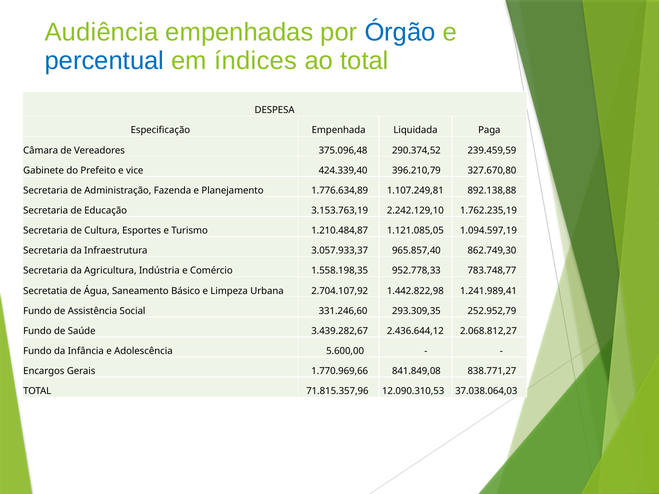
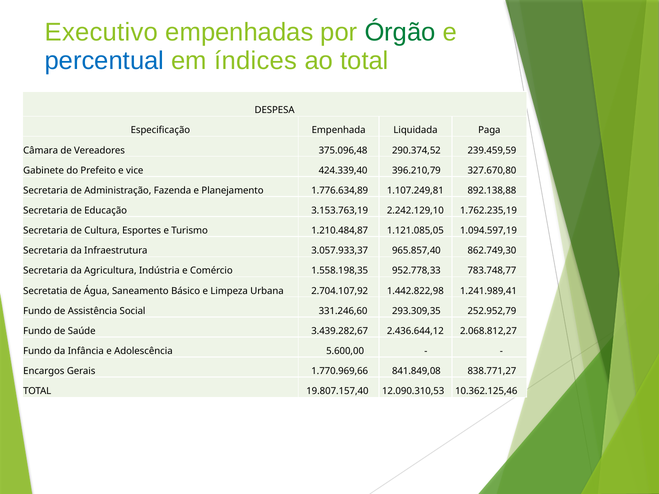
Audiência: Audiência -> Executivo (101, 32)
Órgão colour: blue -> green (400, 32)
71.815.357,96: 71.815.357,96 -> 19.807.157,40 (337, 391)
37.038.064,03: 37.038.064,03 -> 10.362.125,46 (486, 391)
